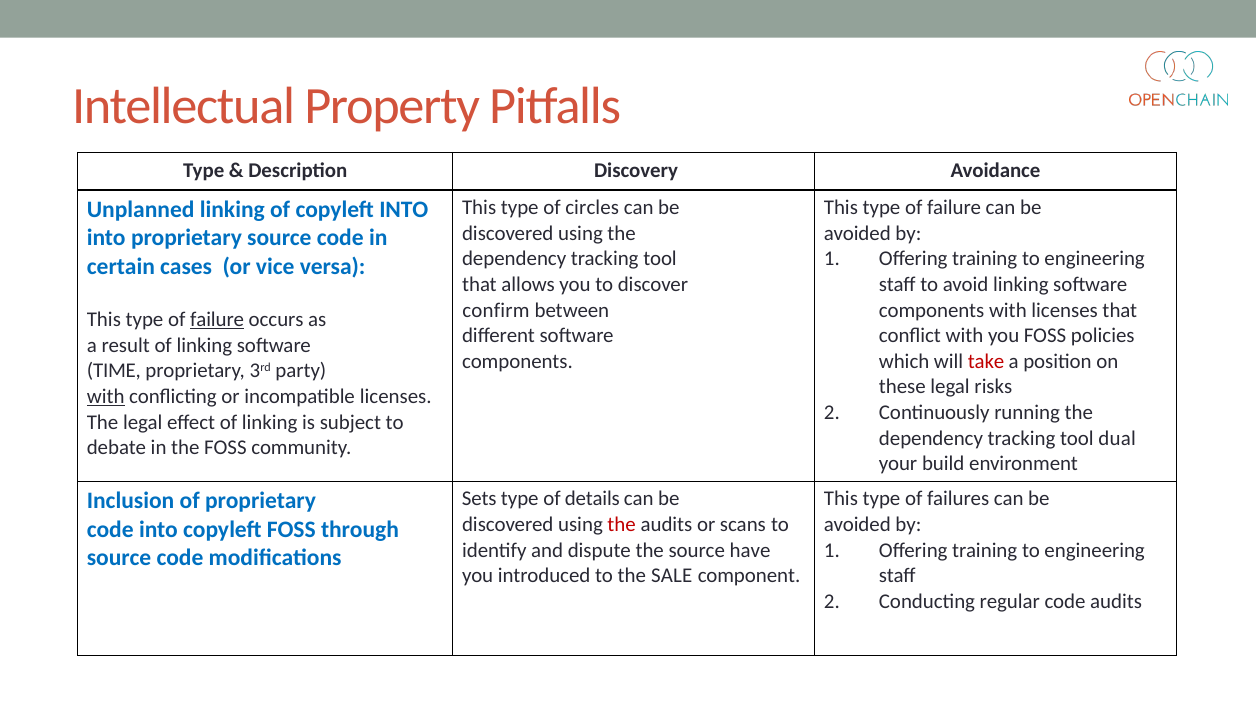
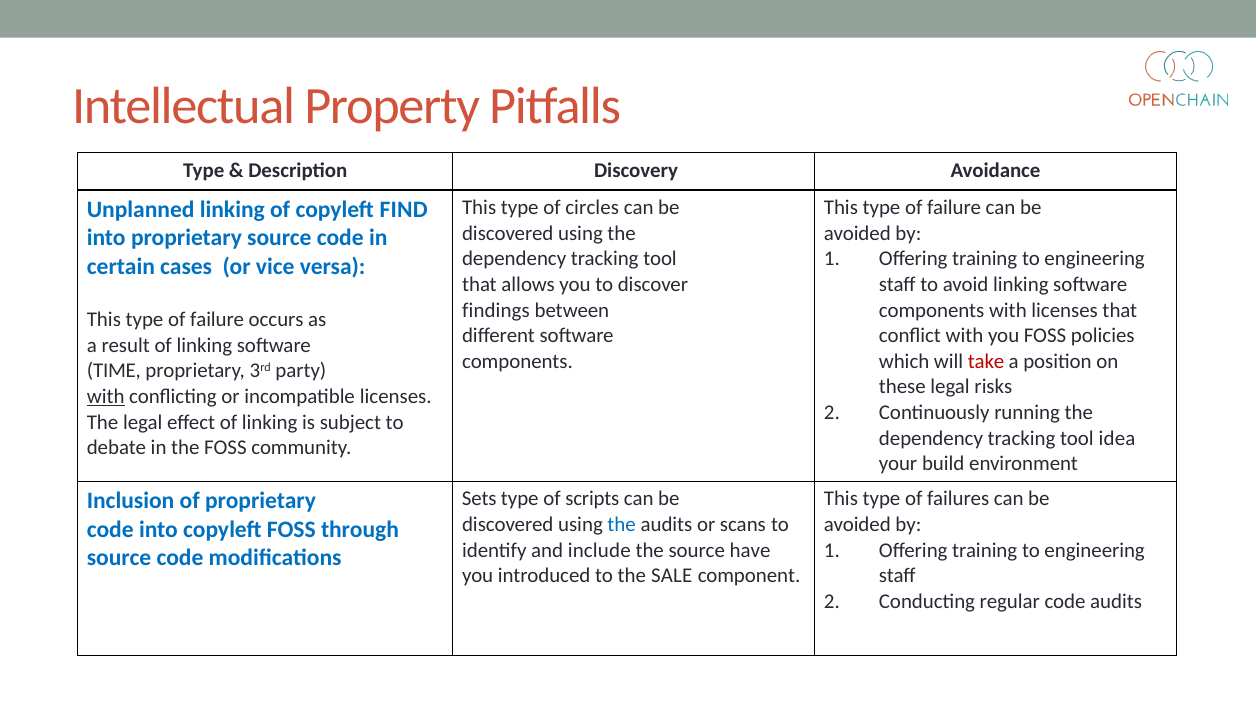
copyleft INTO: INTO -> FIND (404, 209)
confirm: confirm -> findings (496, 310)
failure underline: present -> none (217, 319)
dual: dual -> idea (1117, 438)
details: details -> scripts (592, 499)
the colour: red -> blue (622, 524)
dispute: dispute -> include (599, 550)
